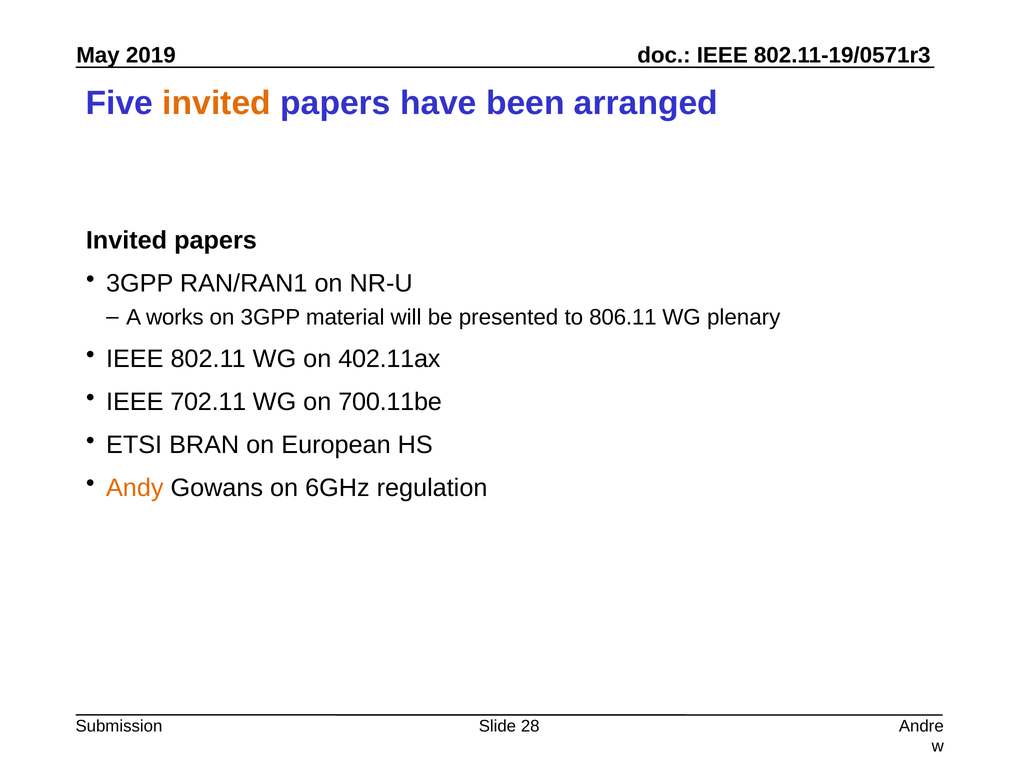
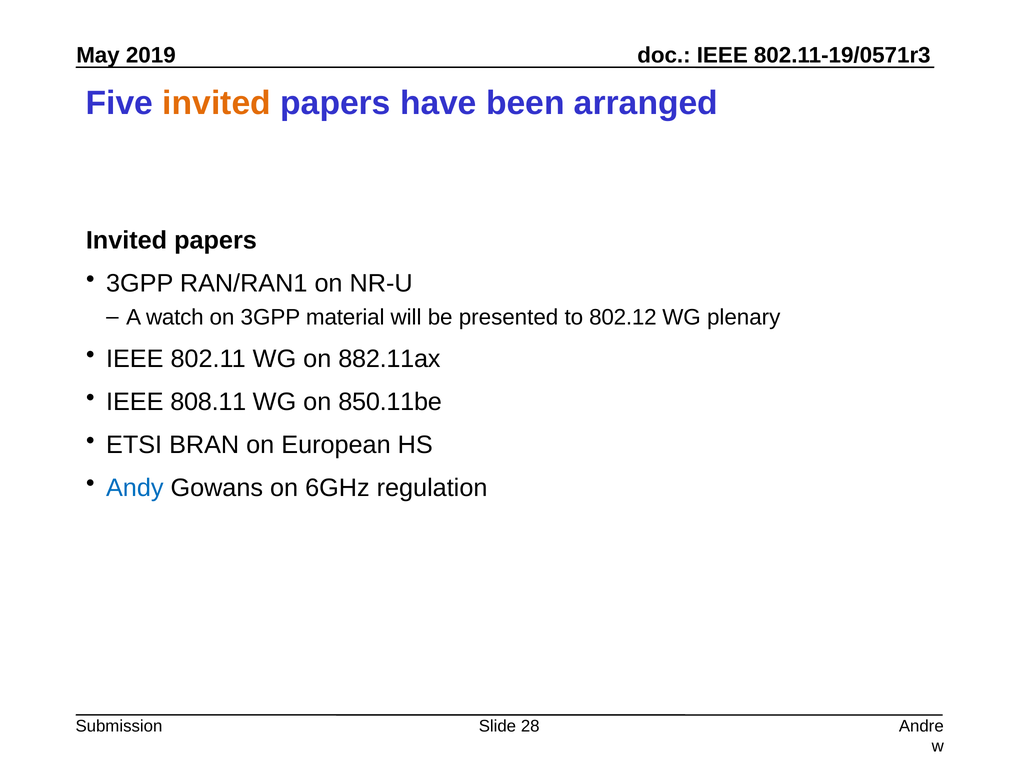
works: works -> watch (175, 318)
806.11: 806.11 -> 802.12 (623, 318)
402.11ax: 402.11ax -> 882.11ax (389, 359)
702.11: 702.11 -> 808.11 (208, 402)
700.11be: 700.11be -> 850.11be (390, 402)
Andy colour: orange -> blue (135, 488)
